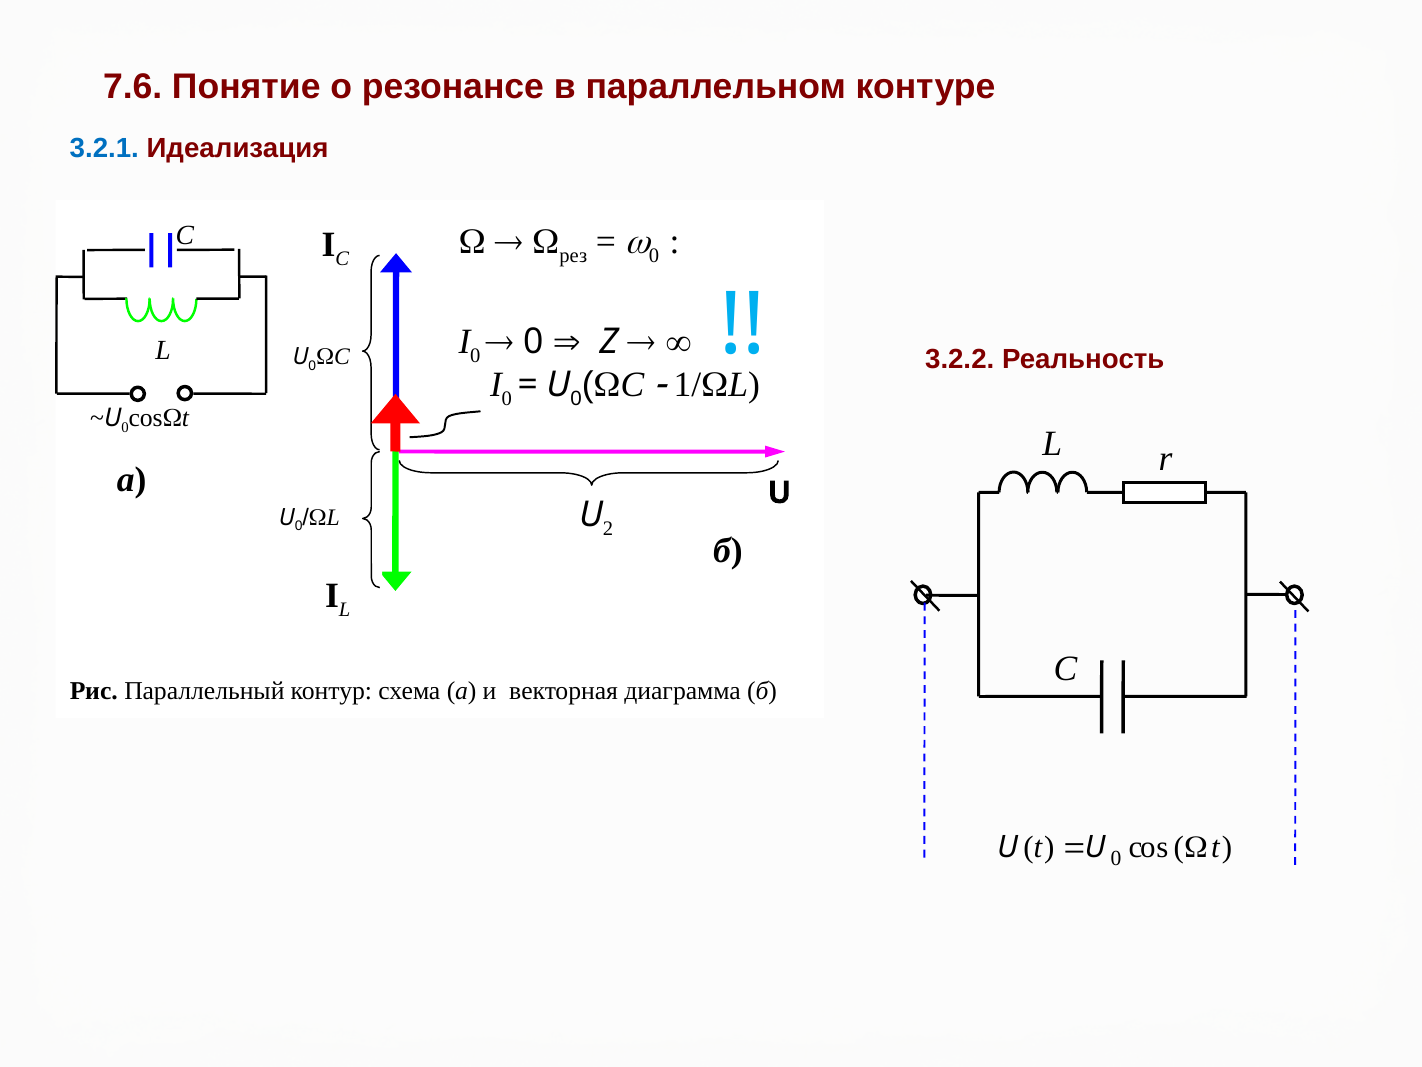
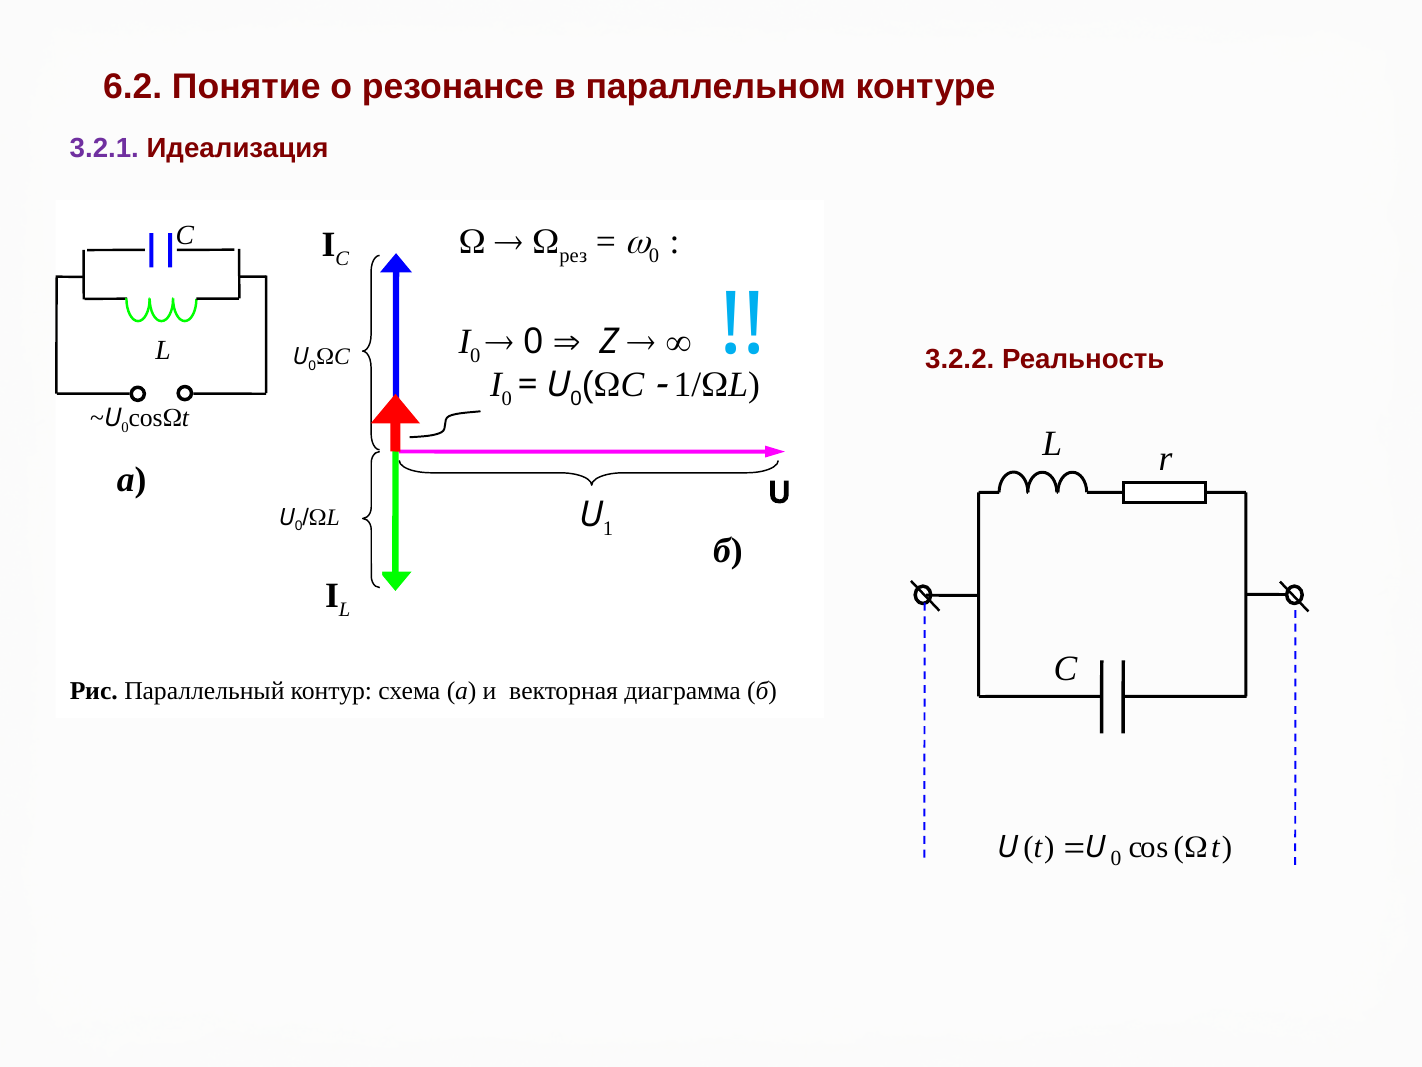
7.6: 7.6 -> 6.2 (133, 87)
3.2.1 colour: blue -> purple (104, 148)
2: 2 -> 1 (608, 529)
